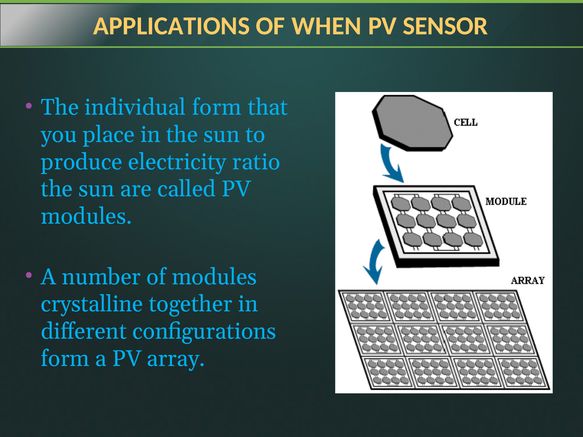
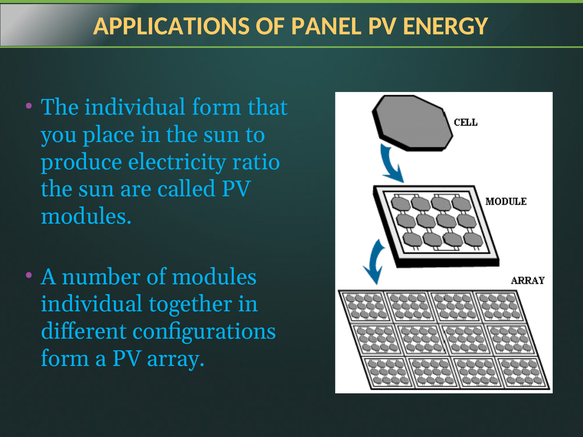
WHEN: WHEN -> PANEL (327, 26)
SENSOR: SENSOR -> ENERGY (445, 26)
crystalline: crystalline -> individual (92, 304)
